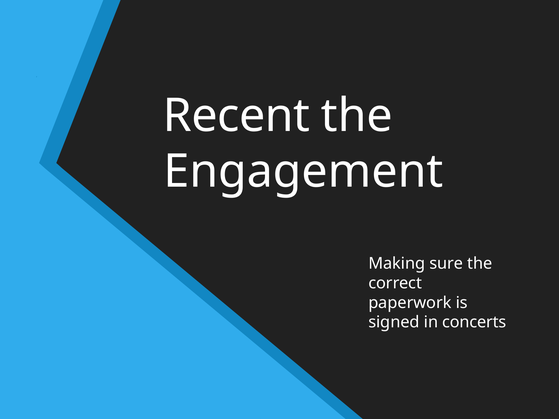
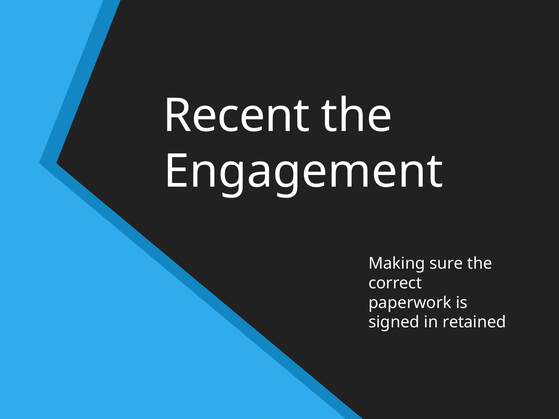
concerts: concerts -> retained (474, 322)
